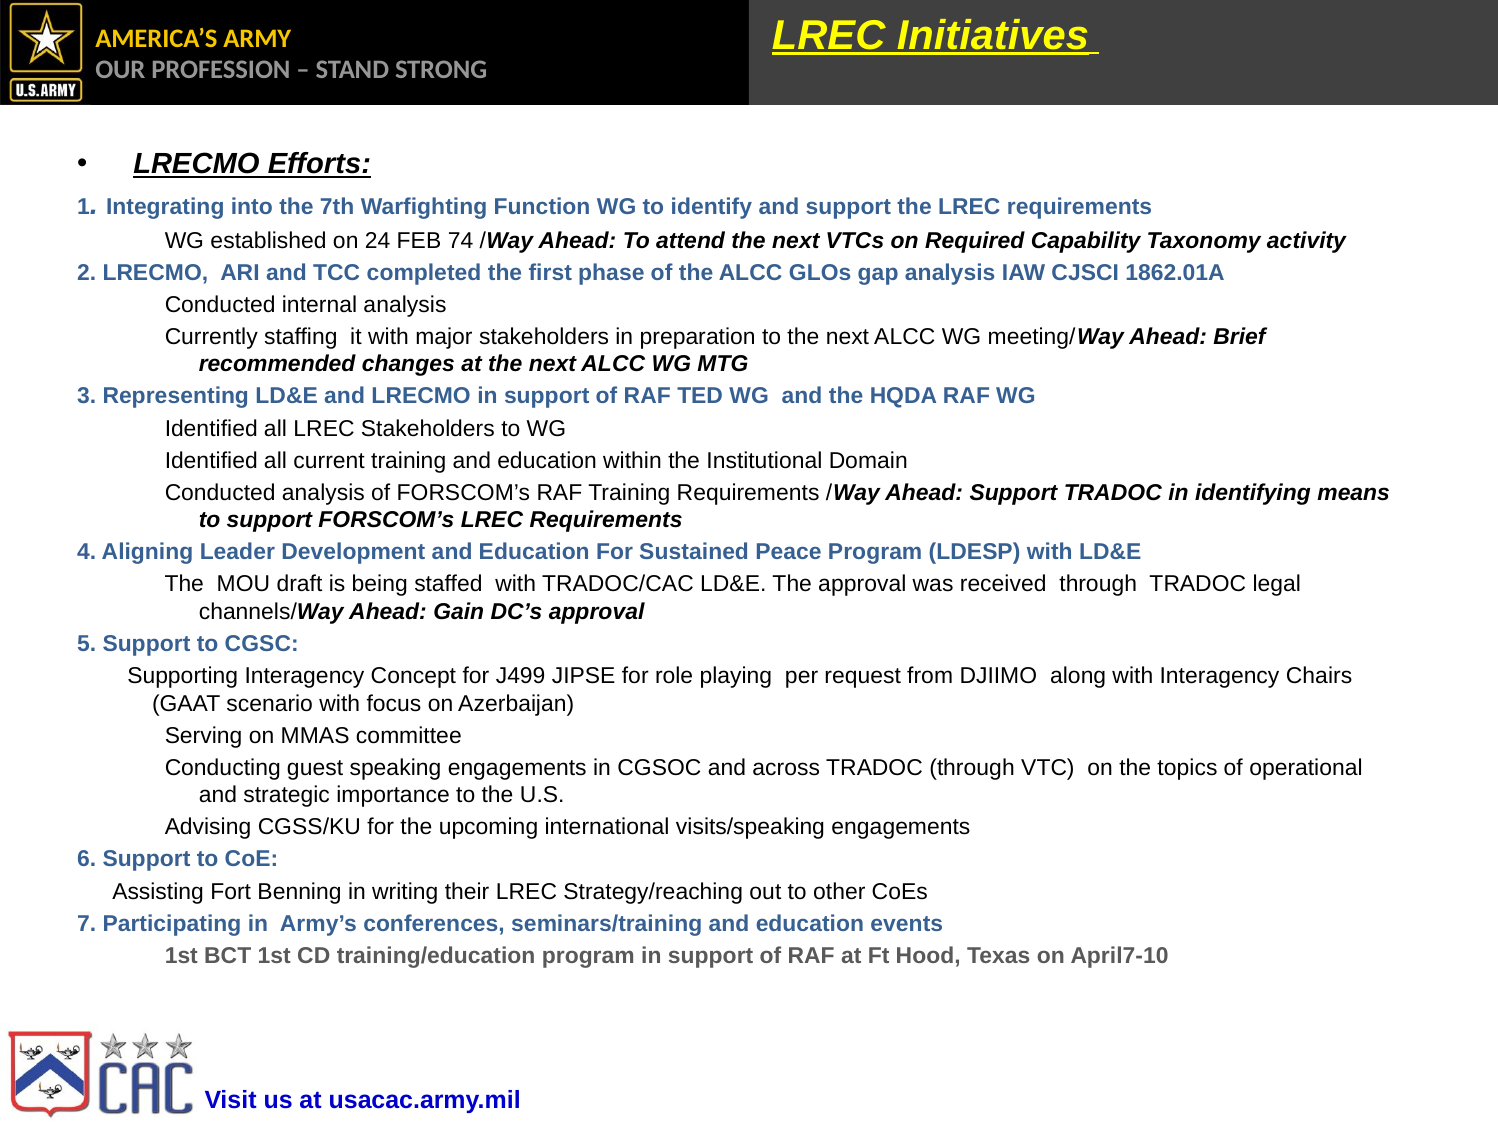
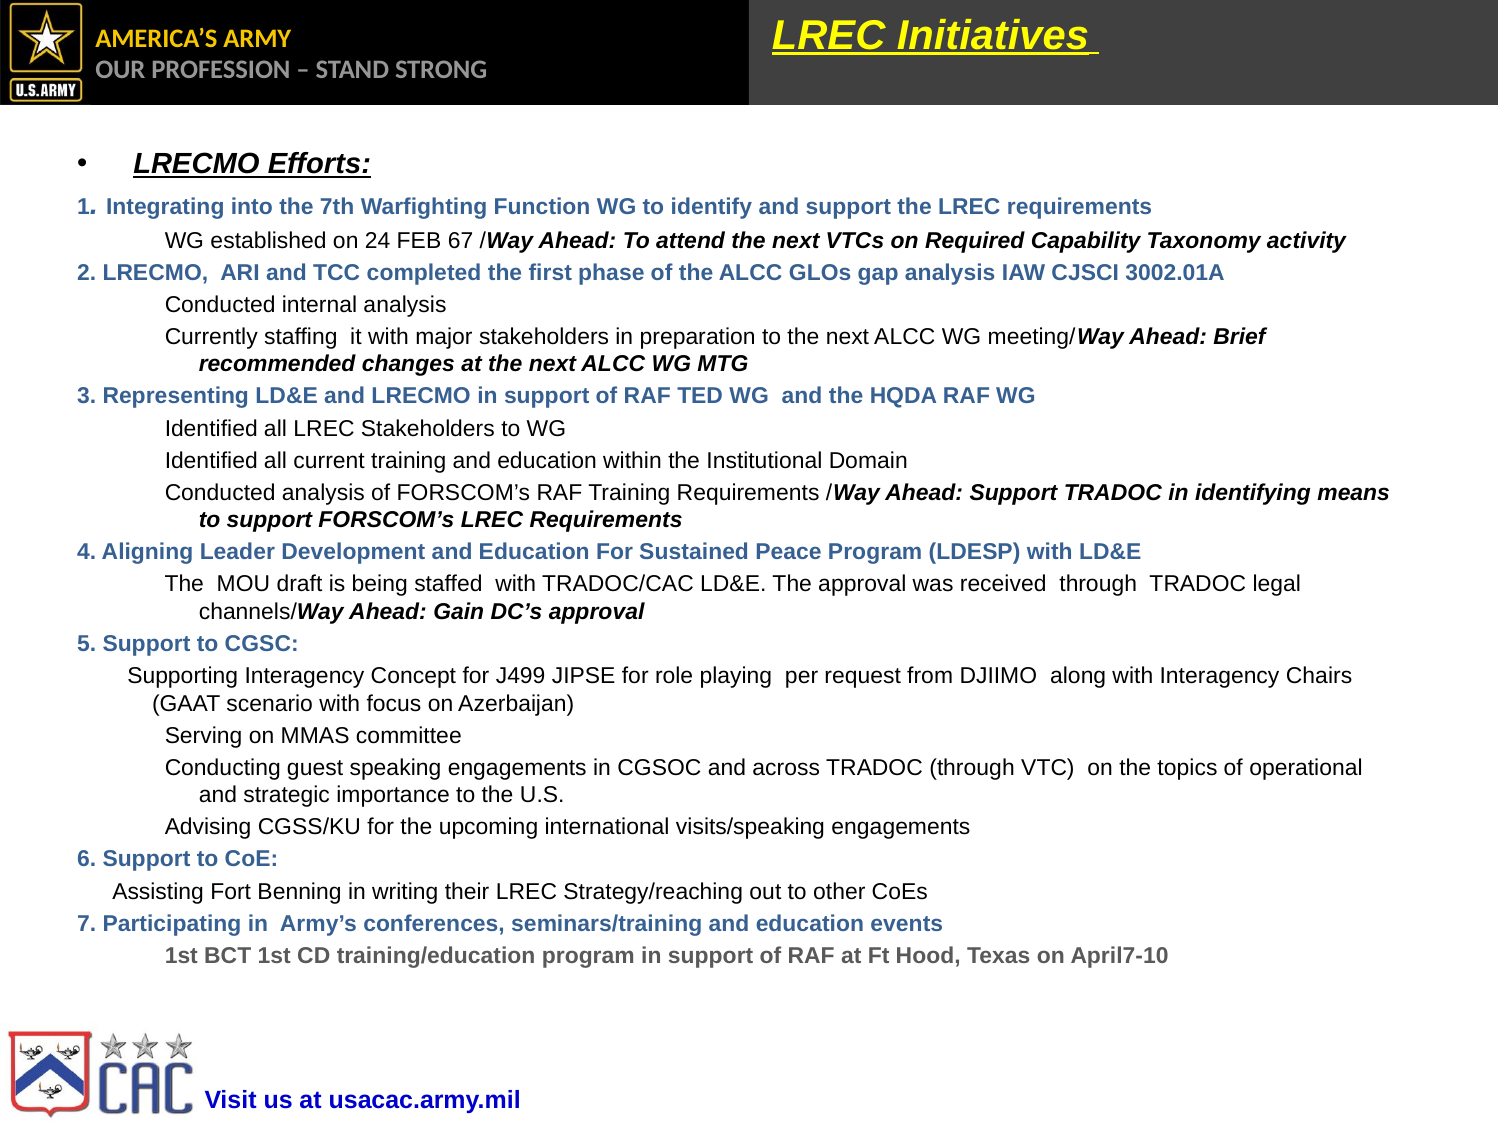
74: 74 -> 67 (461, 240)
1862.01A: 1862.01A -> 3002.01A (1175, 272)
